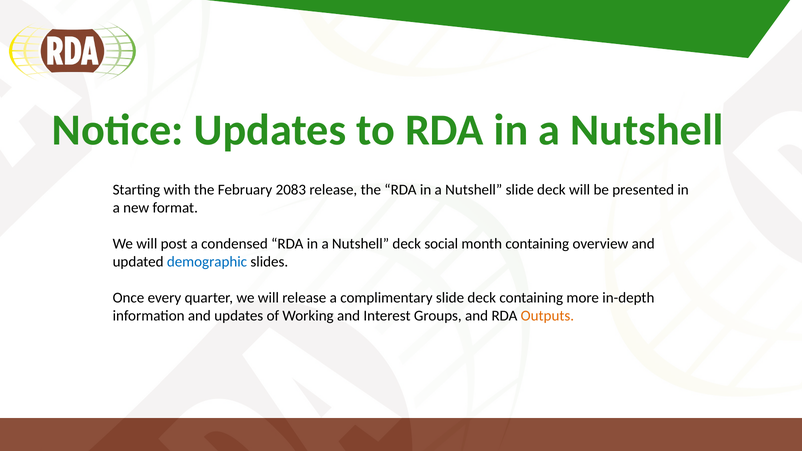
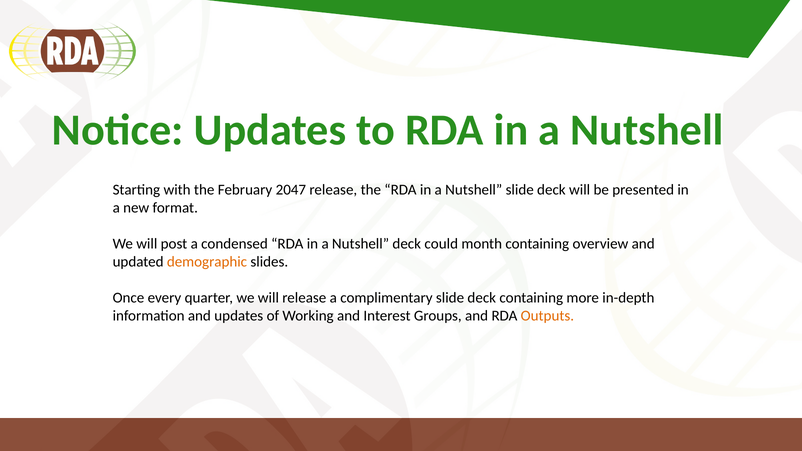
2083: 2083 -> 2047 (291, 190)
social: social -> could (441, 244)
demographic colour: blue -> orange (207, 262)
